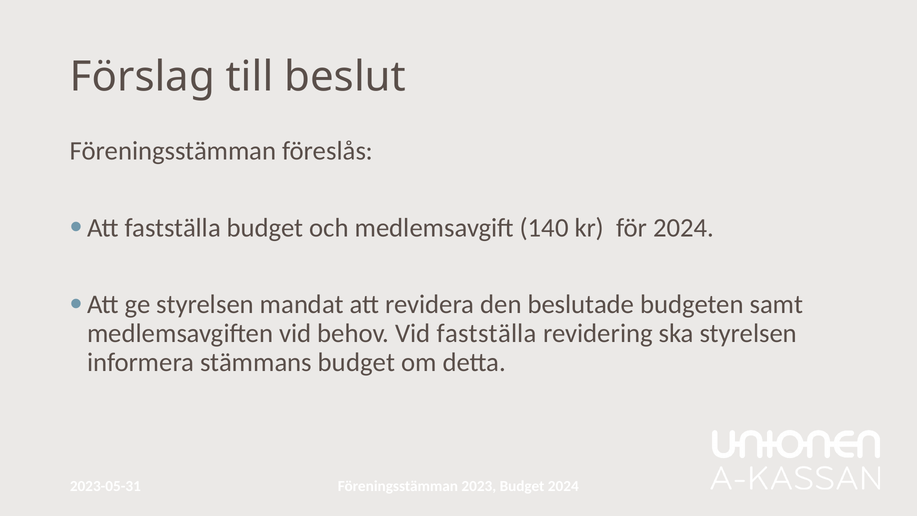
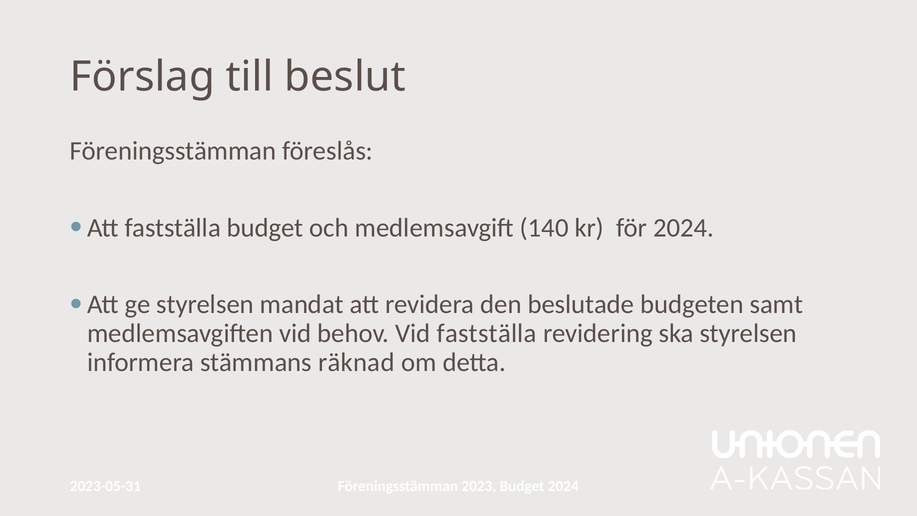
stämmans budget: budget -> räknad (356, 362)
